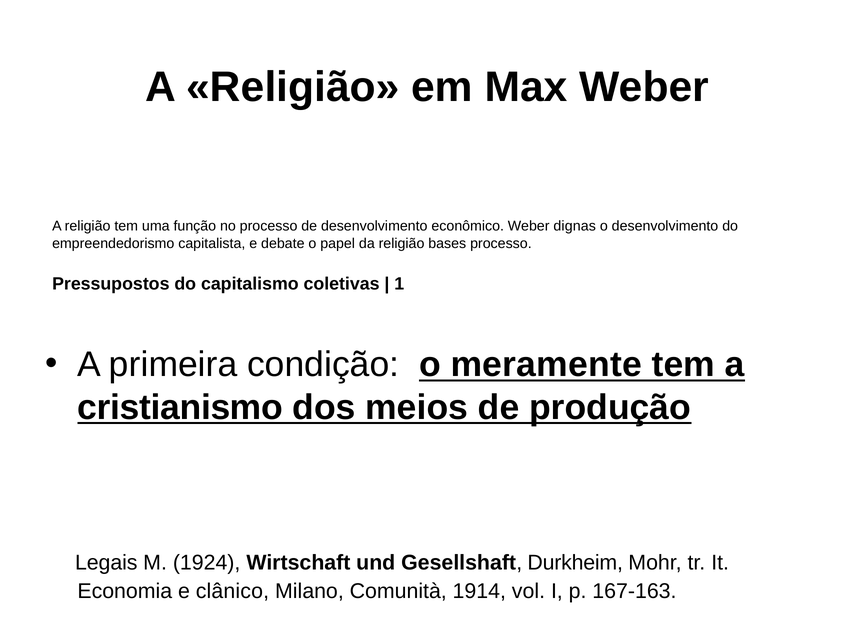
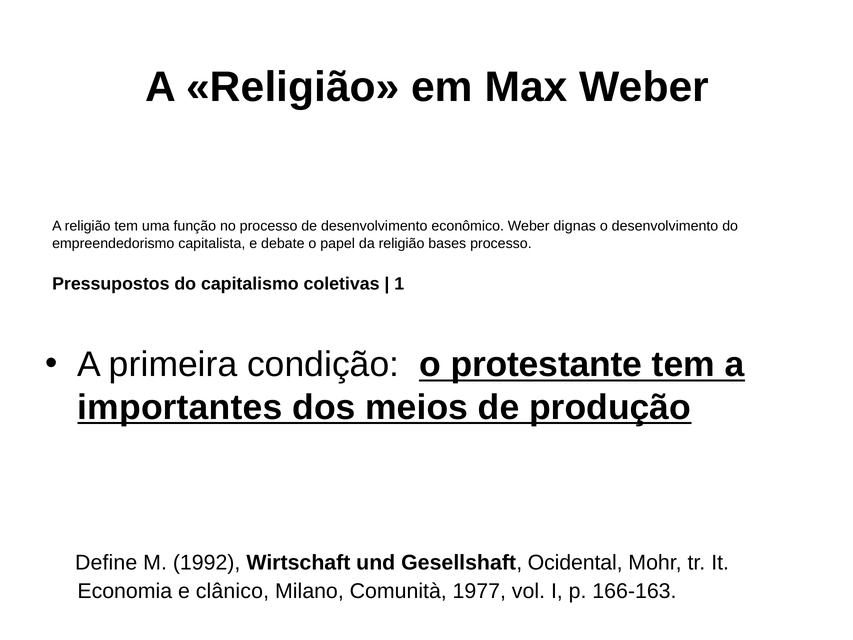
meramente: meramente -> protestante (546, 365)
cristianismo: cristianismo -> importantes (180, 407)
Legais: Legais -> Define (106, 563)
1924: 1924 -> 1992 (207, 563)
Durkheim: Durkheim -> Ocidental (575, 563)
1914: 1914 -> 1977 (479, 591)
167-163: 167-163 -> 166-163 (634, 591)
